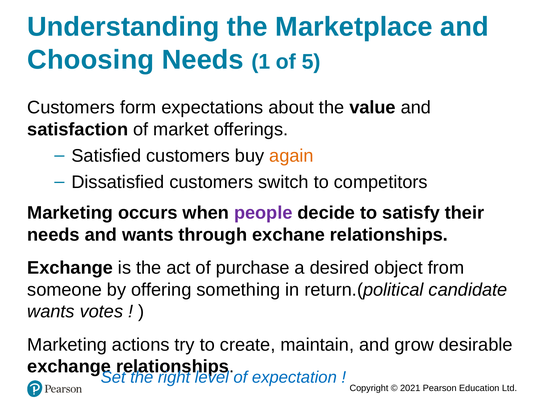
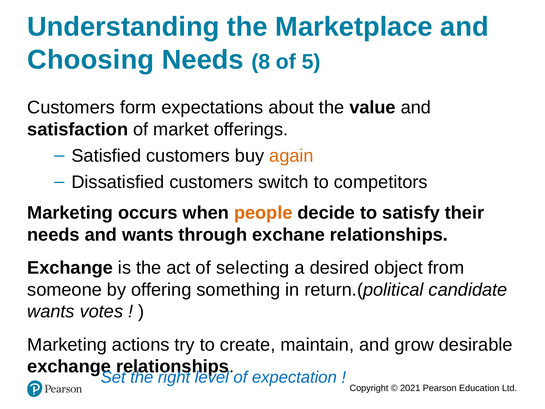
1: 1 -> 8 (261, 62)
people colour: purple -> orange (263, 213)
purchase: purchase -> selecting (253, 268)
